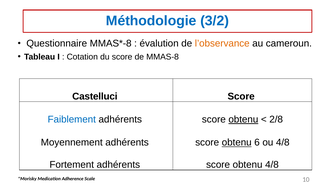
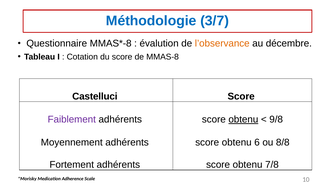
3/2: 3/2 -> 3/7 (215, 21)
cameroun: cameroun -> décembre (289, 44)
Faiblement colour: blue -> purple (72, 120)
2/8: 2/8 -> 9/8 (276, 120)
obtenu underline: present -> none (237, 143)
ou 4/8: 4/8 -> 8/8 (283, 143)
obtenu 4/8: 4/8 -> 7/8 (272, 165)
